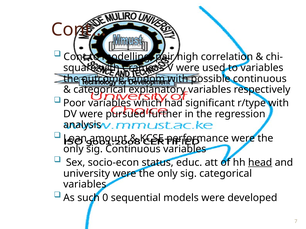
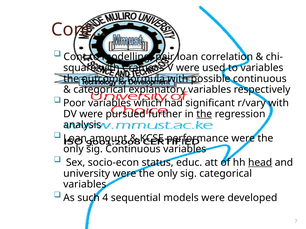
pair high: high -> loan (187, 57)
random: random -> formula (146, 79)
r/type: r/type -> r/vary (252, 103)
the underline: none -> present (204, 114)
0: 0 -> 4 (105, 198)
